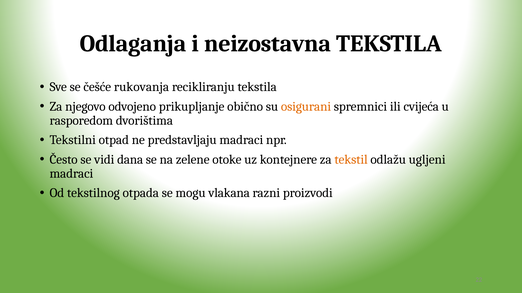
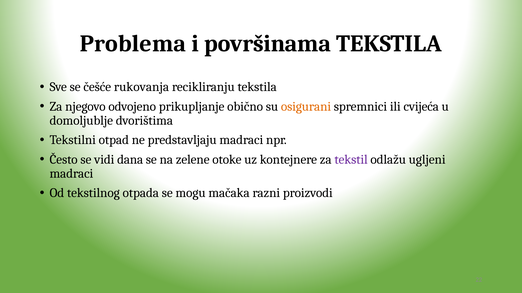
Odlaganja: Odlaganja -> Problema (133, 44)
neizostavna: neizostavna -> površinama (268, 44)
rasporedom: rasporedom -> domoljublje (81, 121)
tekstil colour: orange -> purple (351, 160)
vlakana: vlakana -> mačaka (229, 193)
